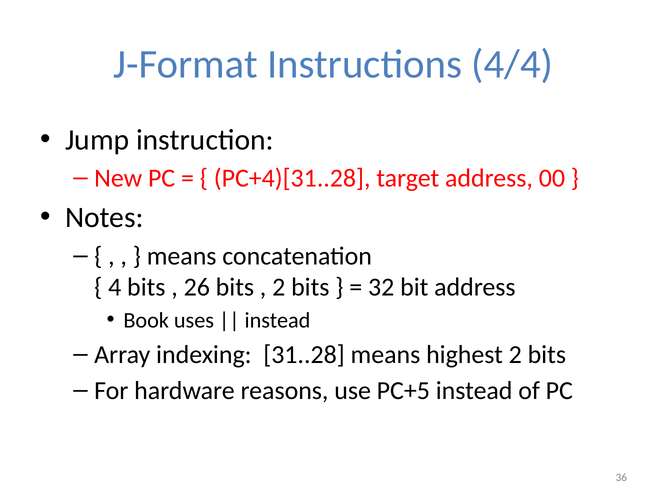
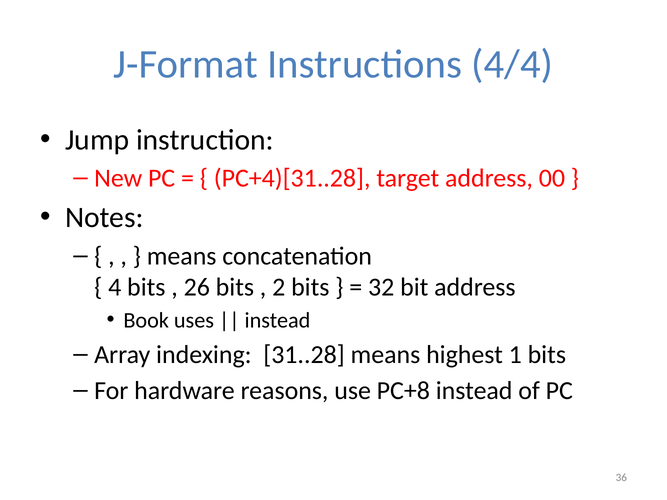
highest 2: 2 -> 1 (515, 355)
PC+5: PC+5 -> PC+8 (403, 391)
